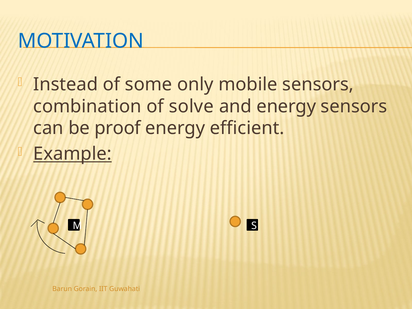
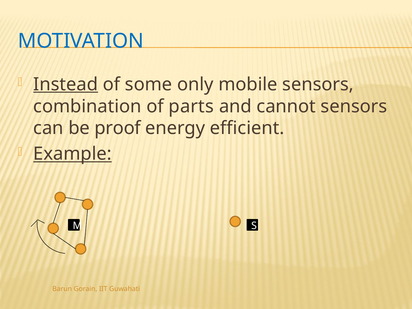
Instead underline: none -> present (66, 84)
solve: solve -> parts (191, 106)
and energy: energy -> cannot (286, 106)
